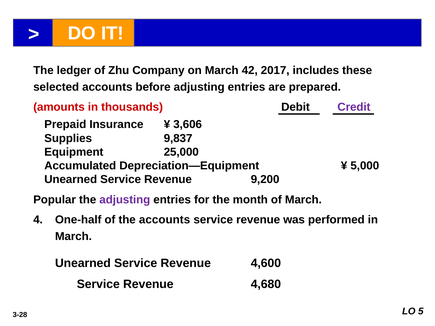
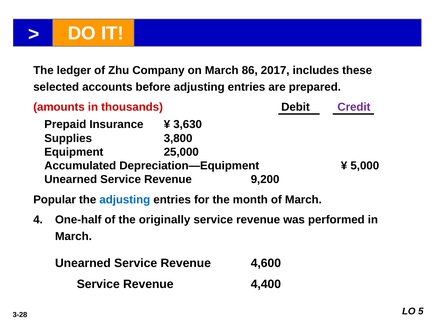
42: 42 -> 86 (250, 71)
3,606: 3,606 -> 3,630 (188, 125)
9,837: 9,837 -> 3,800 (178, 138)
adjusting colour: purple -> blue (125, 200)
the accounts: accounts -> originally (165, 220)
4,680: 4,680 -> 4,400 (266, 284)
